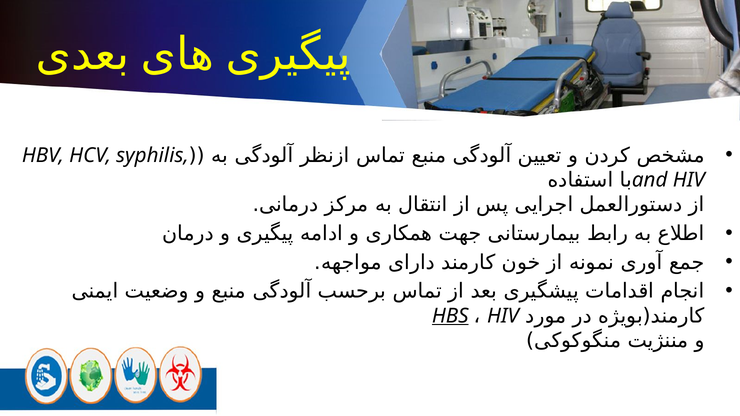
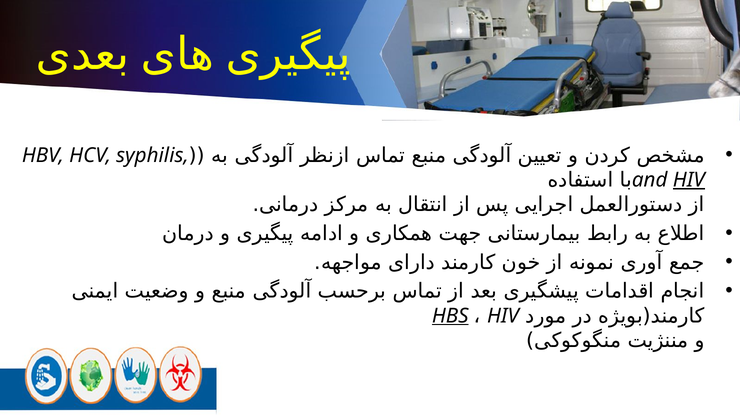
HIV underline: none -> present (689, 180)
